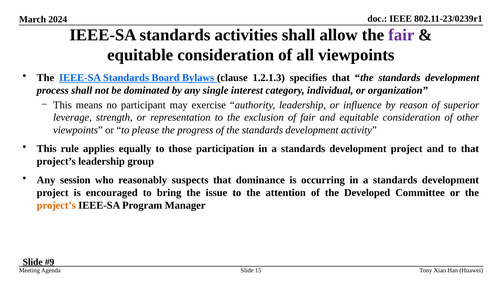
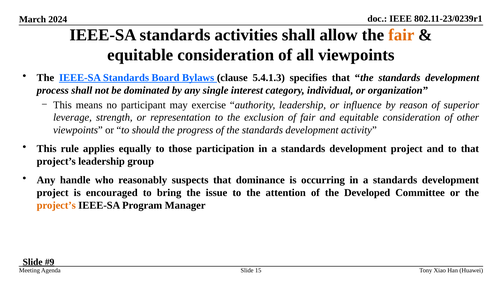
fair colour: purple -> orange (401, 35)
1.2.1.3: 1.2.1.3 -> 5.4.1.3 (269, 78)
please: please -> should (146, 130)
session: session -> handle (75, 180)
